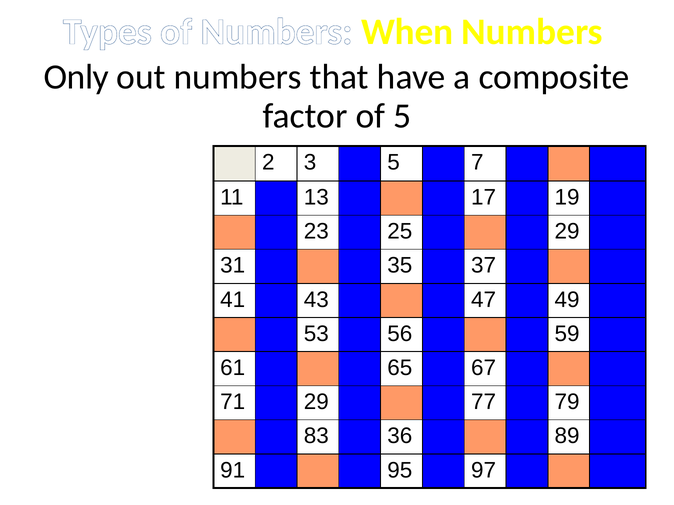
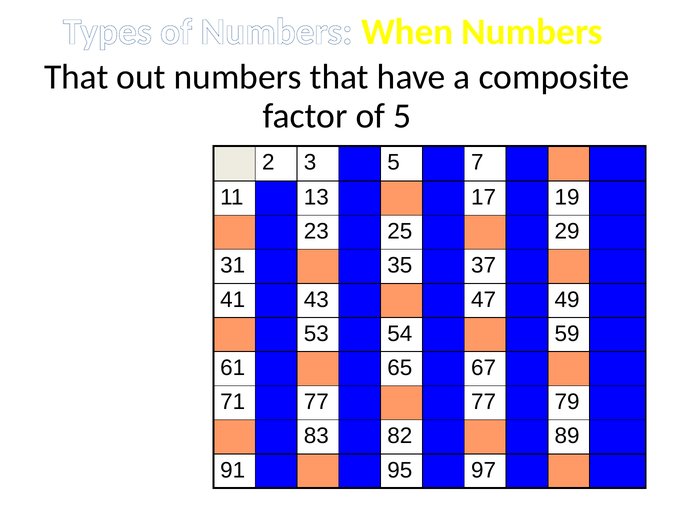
Only: Only -> That (76, 77)
56: 56 -> 54 (400, 334)
71 29: 29 -> 77 (316, 402)
36: 36 -> 82 (400, 436)
